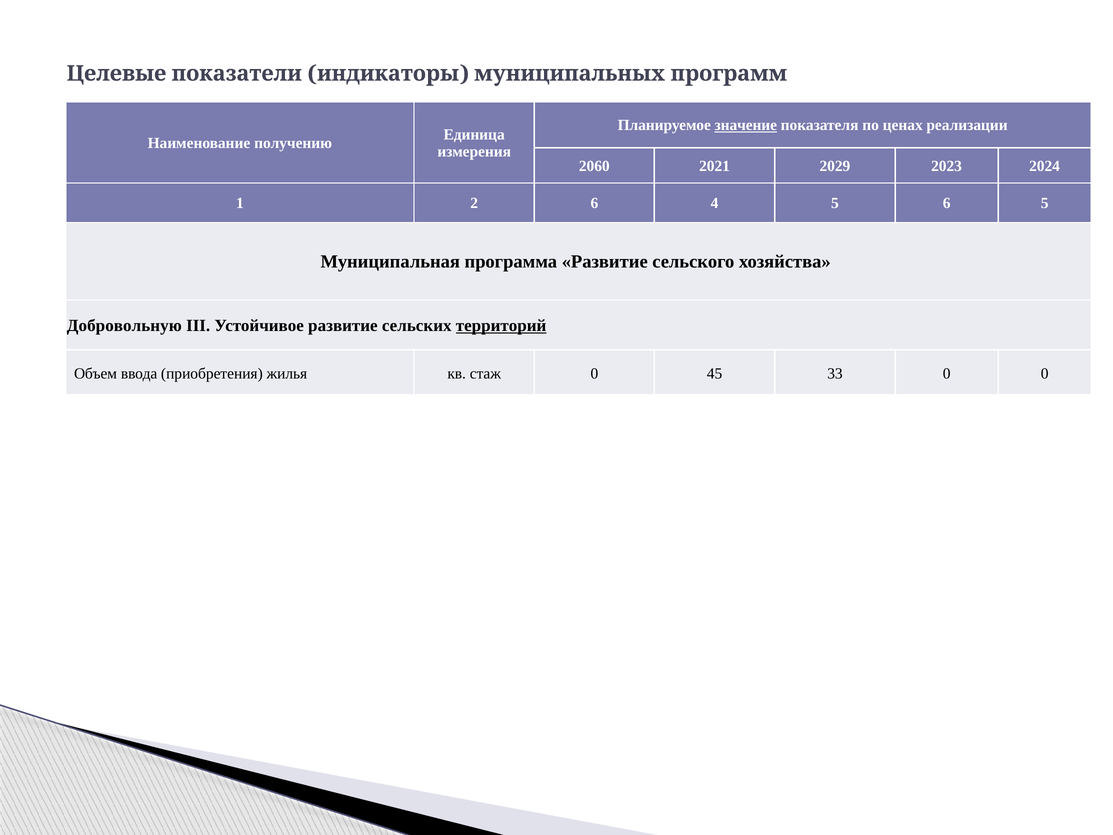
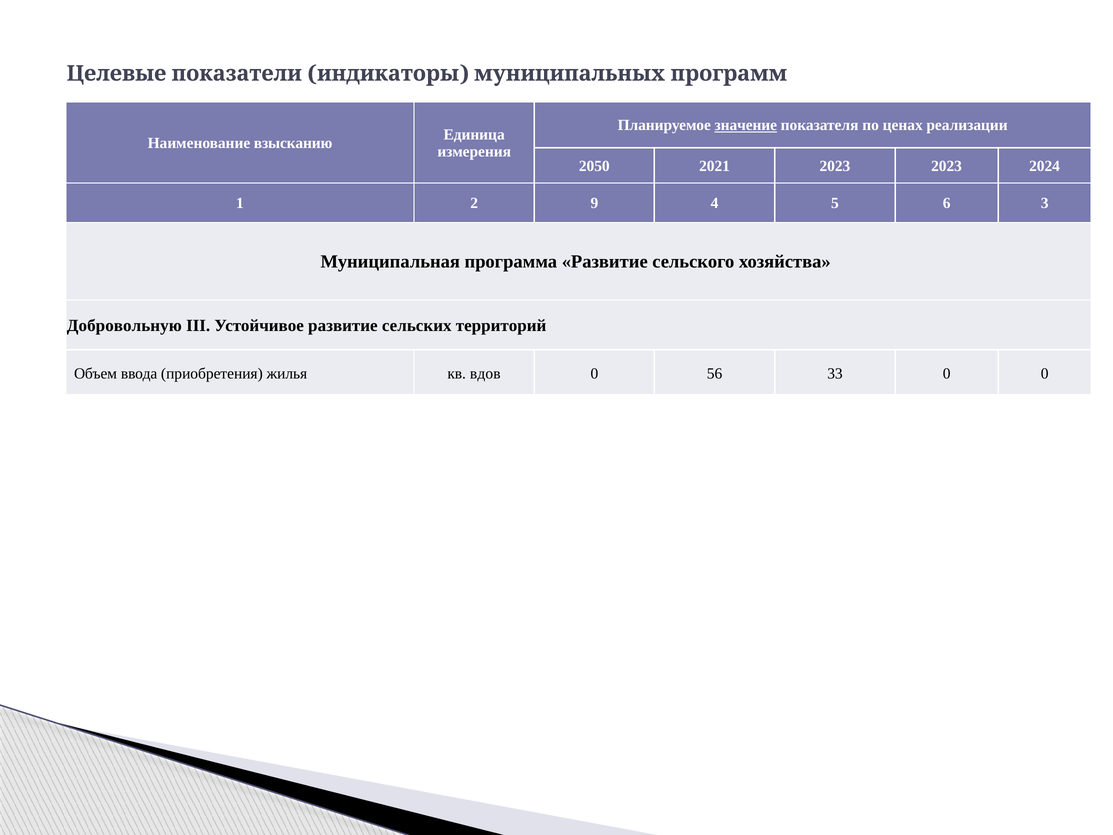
получению: получению -> взысканию (293, 143)
2060: 2060 -> 2050 (594, 166)
2021 2029: 2029 -> 2023 (835, 166)
2 6: 6 -> 9 (594, 203)
6 5: 5 -> 3 (1045, 203)
территорий underline: present -> none (501, 325)
стаж: стаж -> вдов (485, 373)
45: 45 -> 56 (715, 373)
